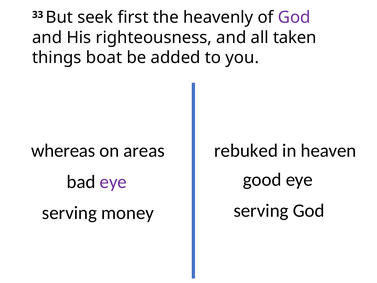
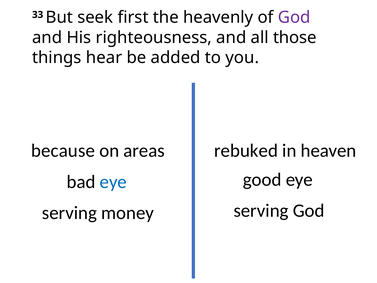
taken: taken -> those (295, 38)
boat: boat -> hear (104, 58)
whereas: whereas -> because (63, 151)
eye colour: purple -> blue (113, 182)
